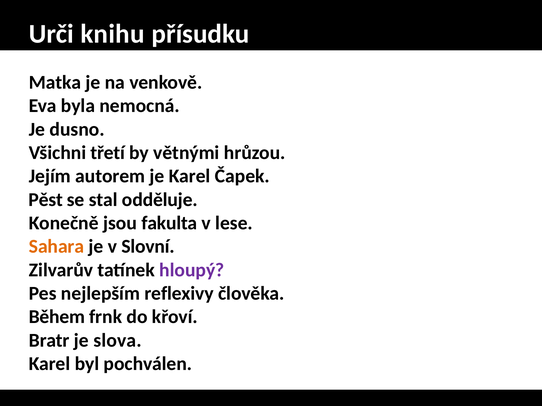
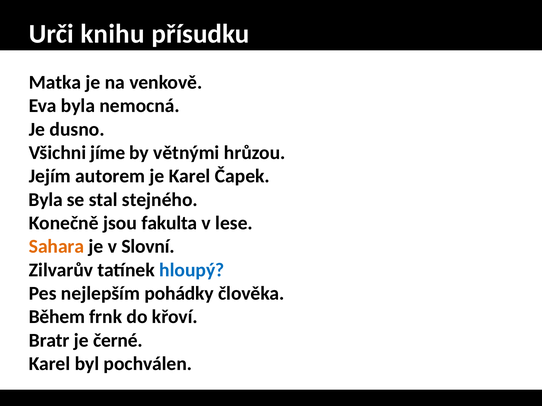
třetí: třetí -> jíme (108, 153)
Pěst: Pěst -> Byla (46, 200)
odděluje: odděluje -> stejného (160, 200)
hloupý colour: purple -> blue (192, 270)
reflexivy: reflexivy -> pohádky (179, 294)
slova: slova -> černé (118, 341)
